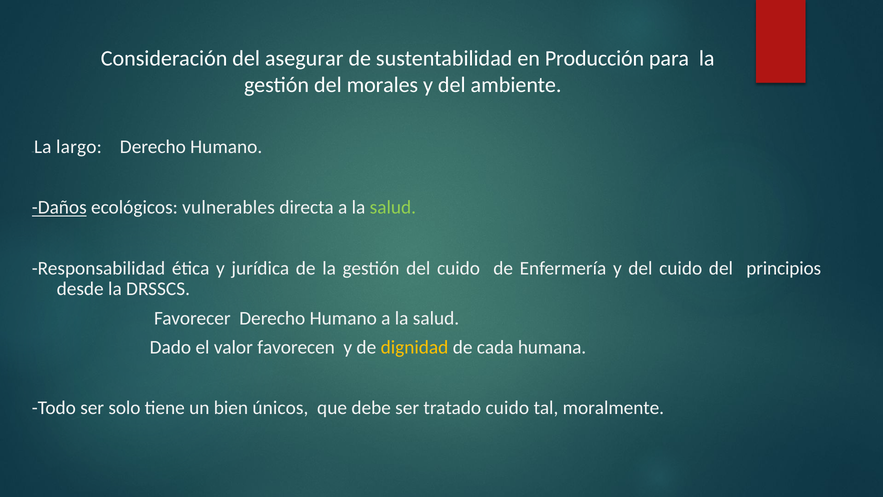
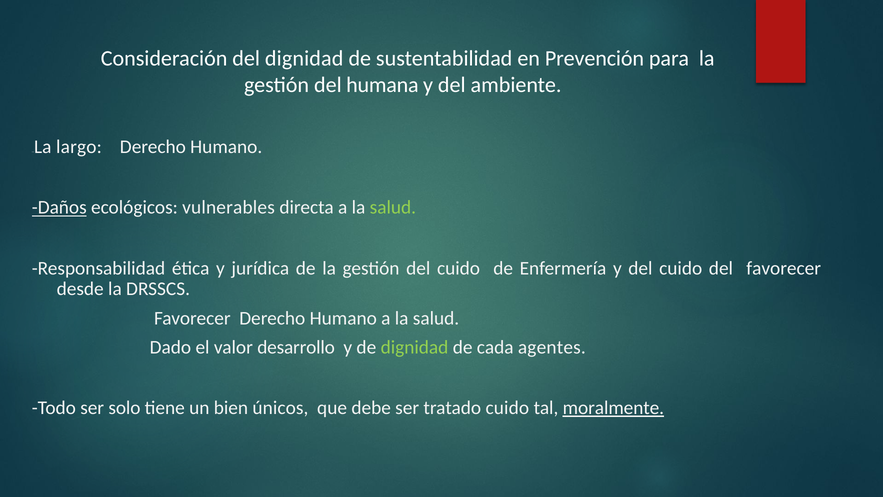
del asegurar: asegurar -> dignidad (304, 58)
Producción: Producción -> Prevención (594, 58)
morales: morales -> humana (382, 85)
del principios: principios -> favorecer (784, 268)
favorecen: favorecen -> desarrollo (296, 347)
dignidad colour: yellow -> light green (415, 347)
humana: humana -> agentes (552, 347)
moralmente underline: none -> present (613, 408)
